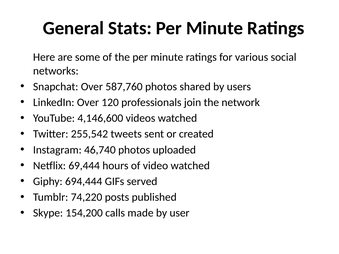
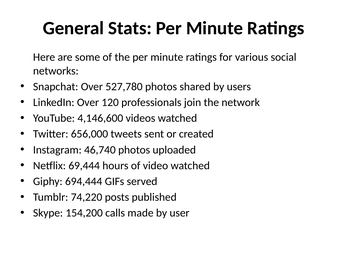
587,760: 587,760 -> 527,780 (124, 87)
255,542: 255,542 -> 656,000 (89, 134)
